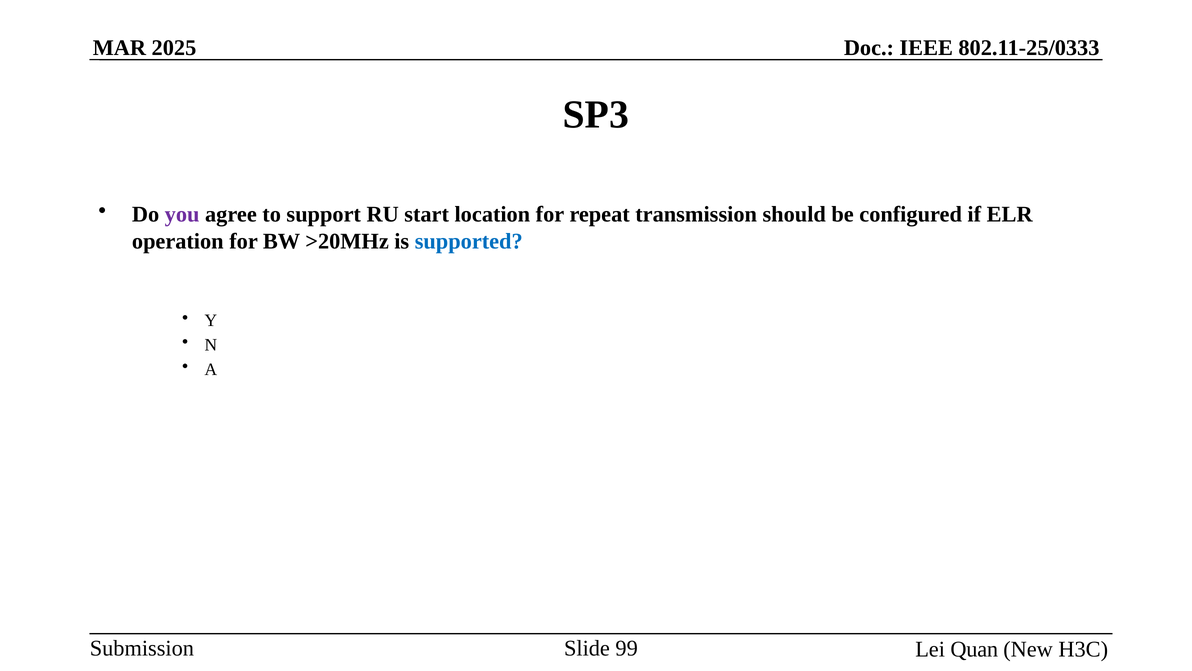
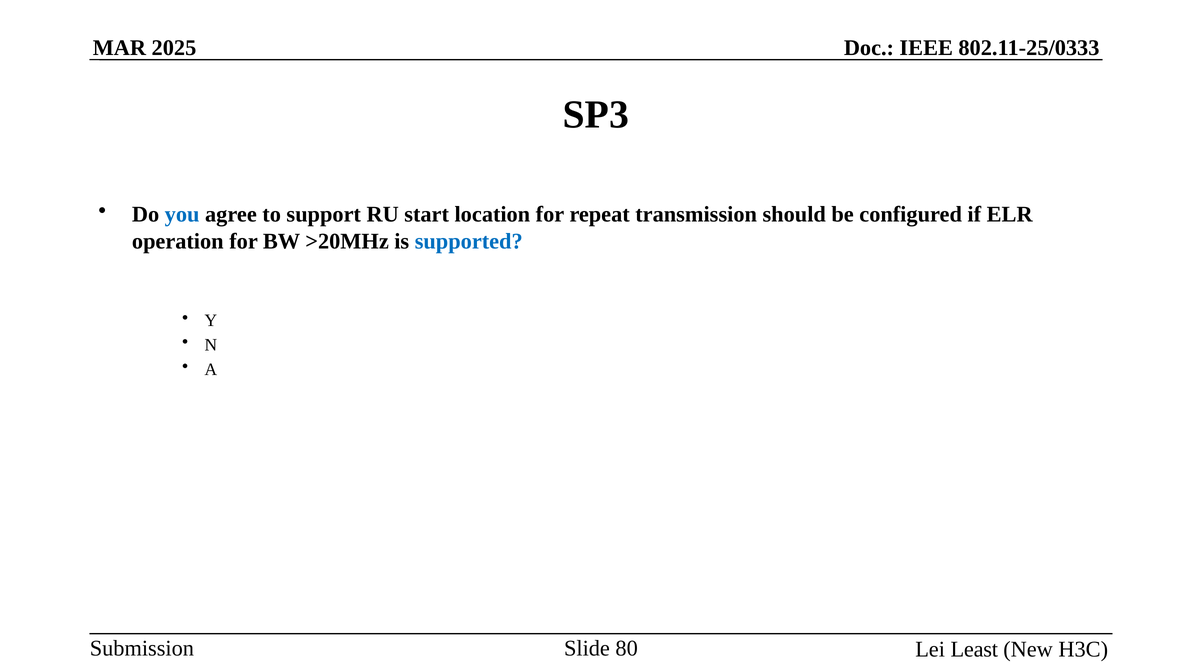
you colour: purple -> blue (182, 214)
99: 99 -> 80 (627, 648)
Quan: Quan -> Least (974, 649)
